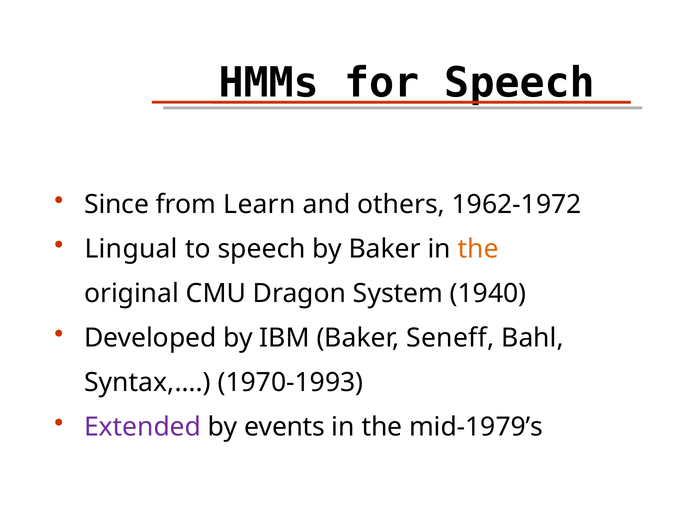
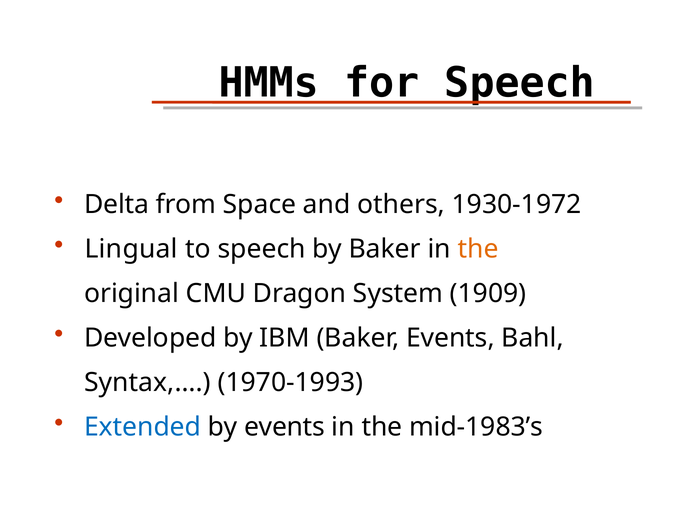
Since: Since -> Delta (117, 205)
Learn: Learn -> Space (260, 205)
1962-1972: 1962-1972 -> 1930-1972 (517, 205)
1940: 1940 -> 1909 (488, 294)
Baker Seneff: Seneff -> Events (450, 339)
Extended colour: purple -> blue (143, 428)
mid-1979’s: mid-1979’s -> mid-1983’s (476, 428)
